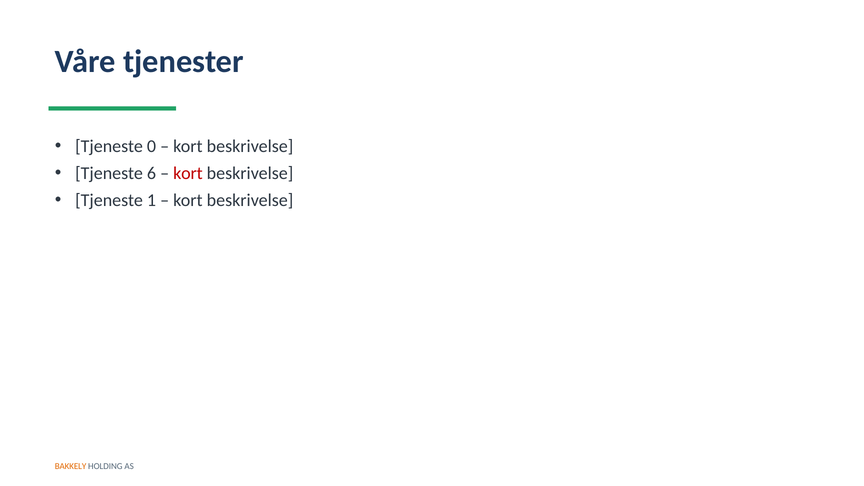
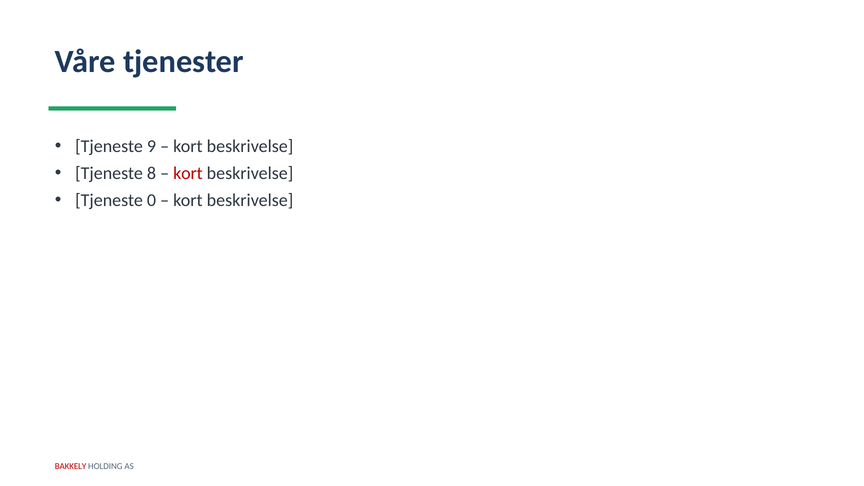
0: 0 -> 9 (151, 146)
6: 6 -> 8 (151, 173)
1: 1 -> 0 (151, 200)
BAKKELY colour: orange -> red (71, 466)
